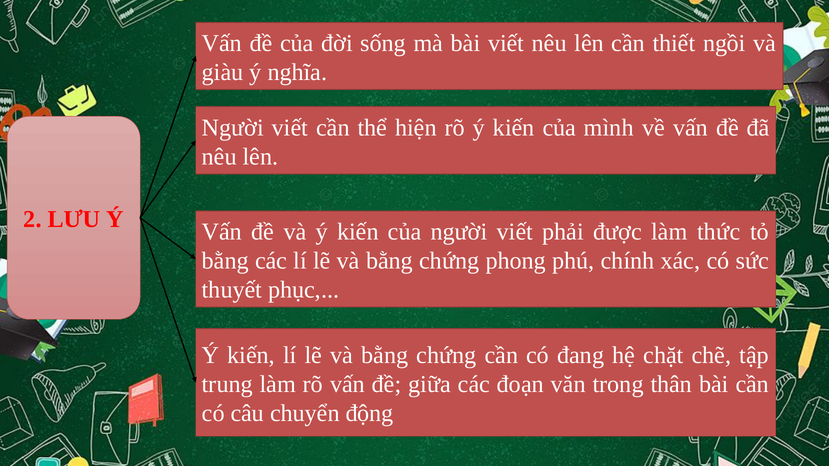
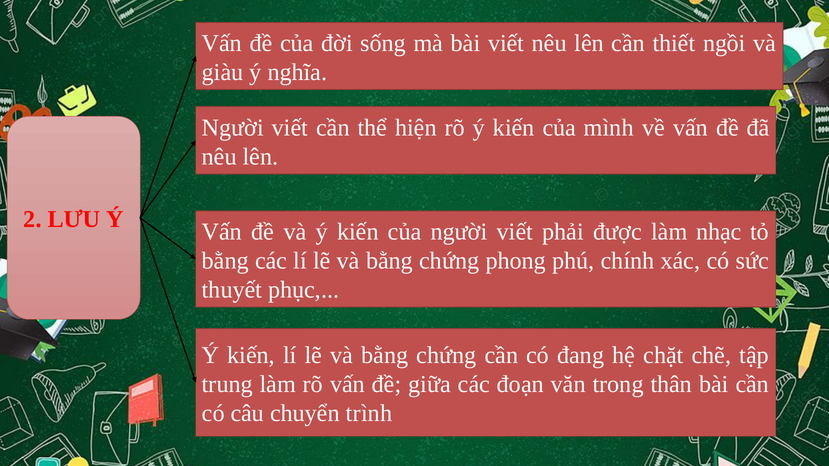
thức: thức -> nhạc (719, 232)
động: động -> trình (369, 413)
